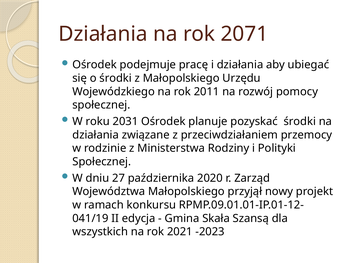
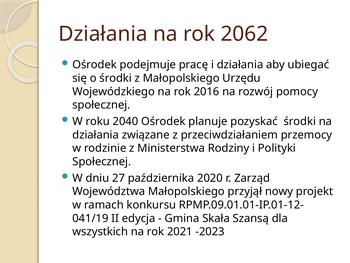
2071: 2071 -> 2062 (244, 34)
2011: 2011 -> 2016 (207, 91)
2031: 2031 -> 2040 (125, 121)
